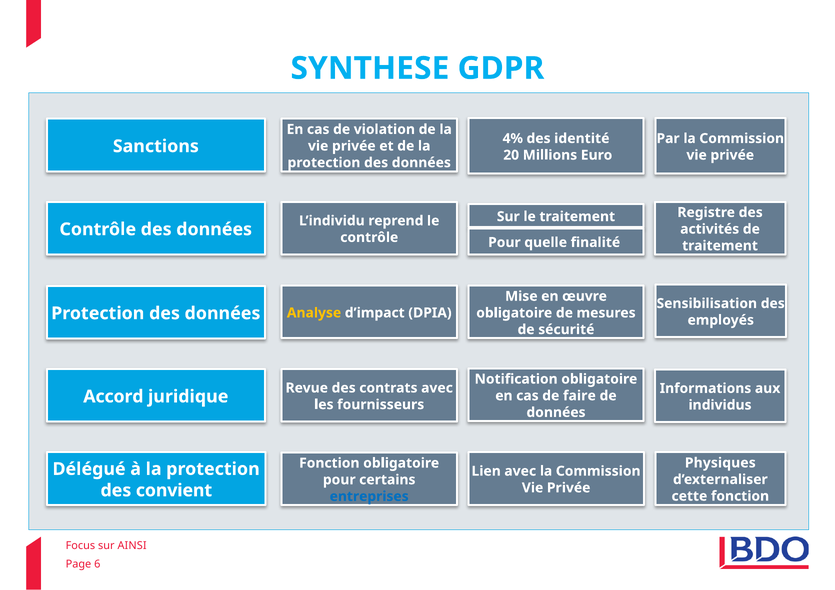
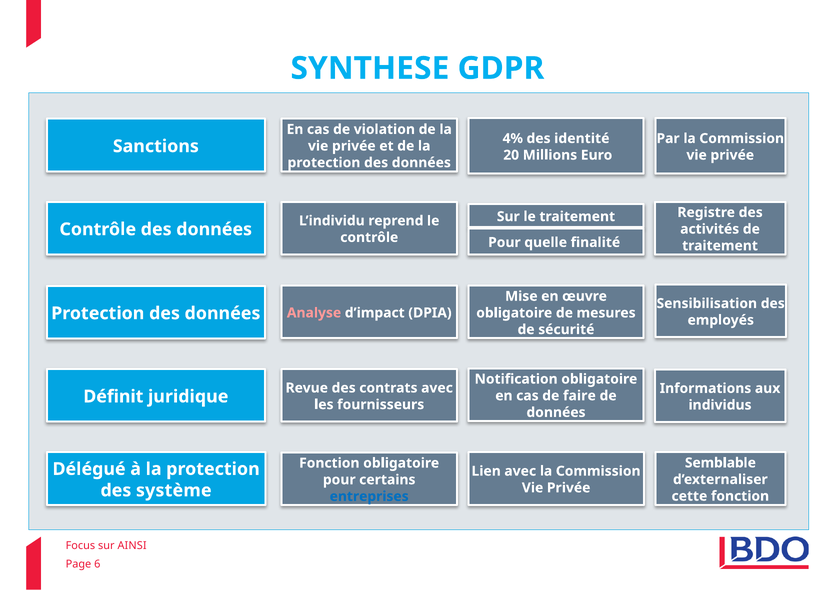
Analyse colour: yellow -> pink (314, 313)
Accord: Accord -> Définit (113, 397)
Physiques: Physiques -> Semblable (720, 463)
convient: convient -> système (174, 491)
